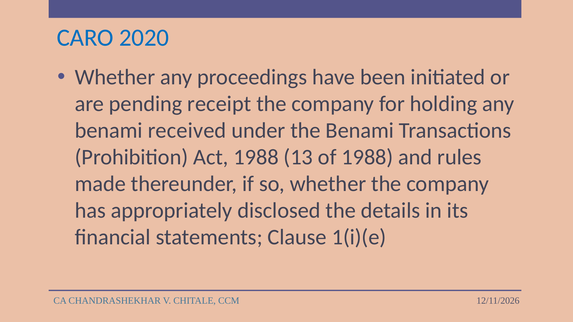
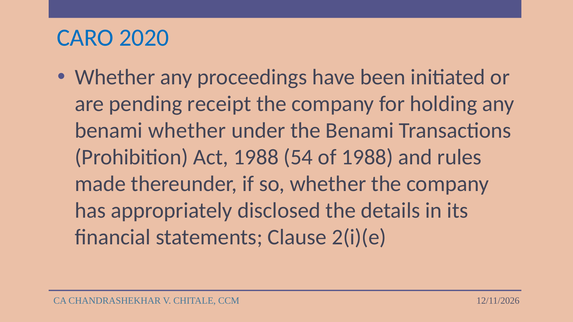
benami received: received -> whether (187, 131)
13: 13 -> 54 (298, 157)
1(i)(e: 1(i)(e -> 2(i)(e (359, 238)
